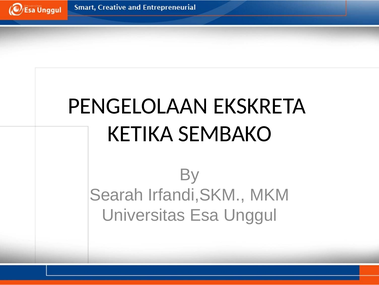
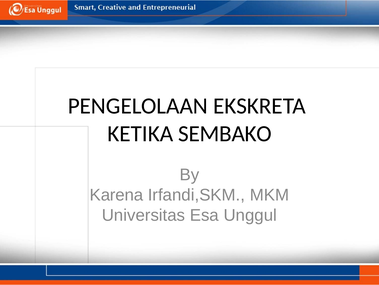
Searah: Searah -> Karena (116, 194)
